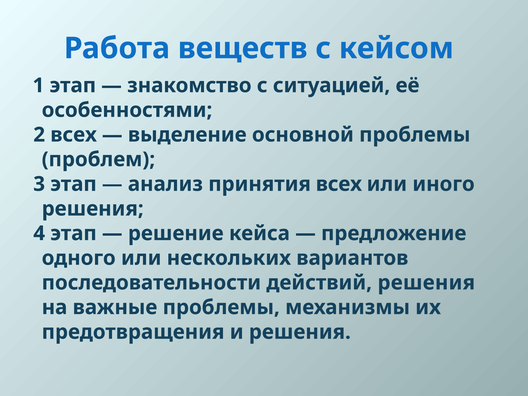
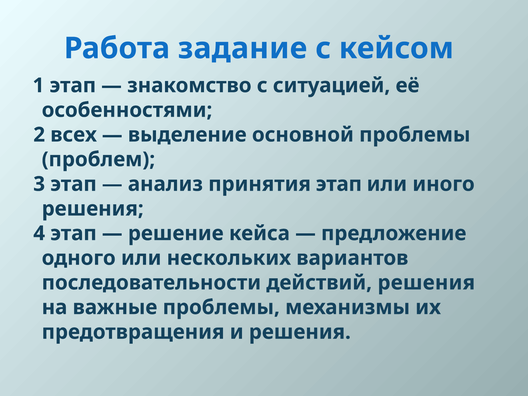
веществ: веществ -> задание (243, 48)
принятия всех: всех -> этап (339, 184)
